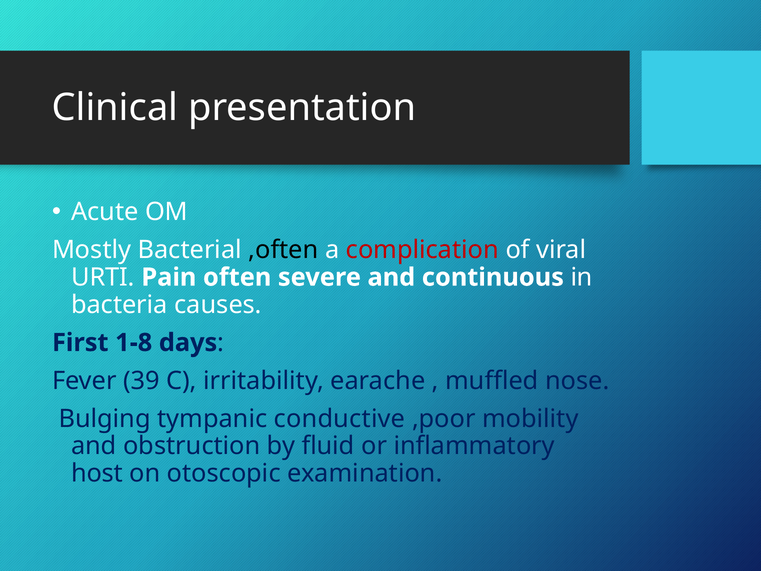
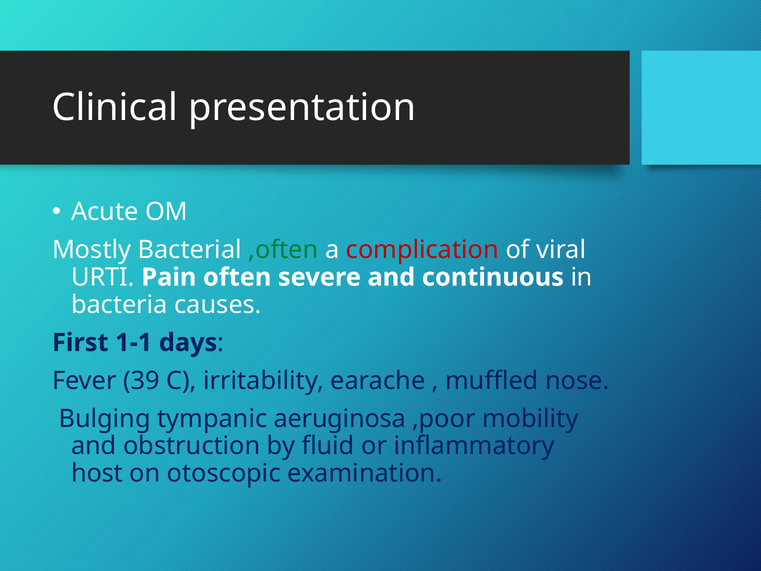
,often colour: black -> green (283, 250)
1-8: 1-8 -> 1-1 (134, 343)
conductive: conductive -> aeruginosa (340, 418)
